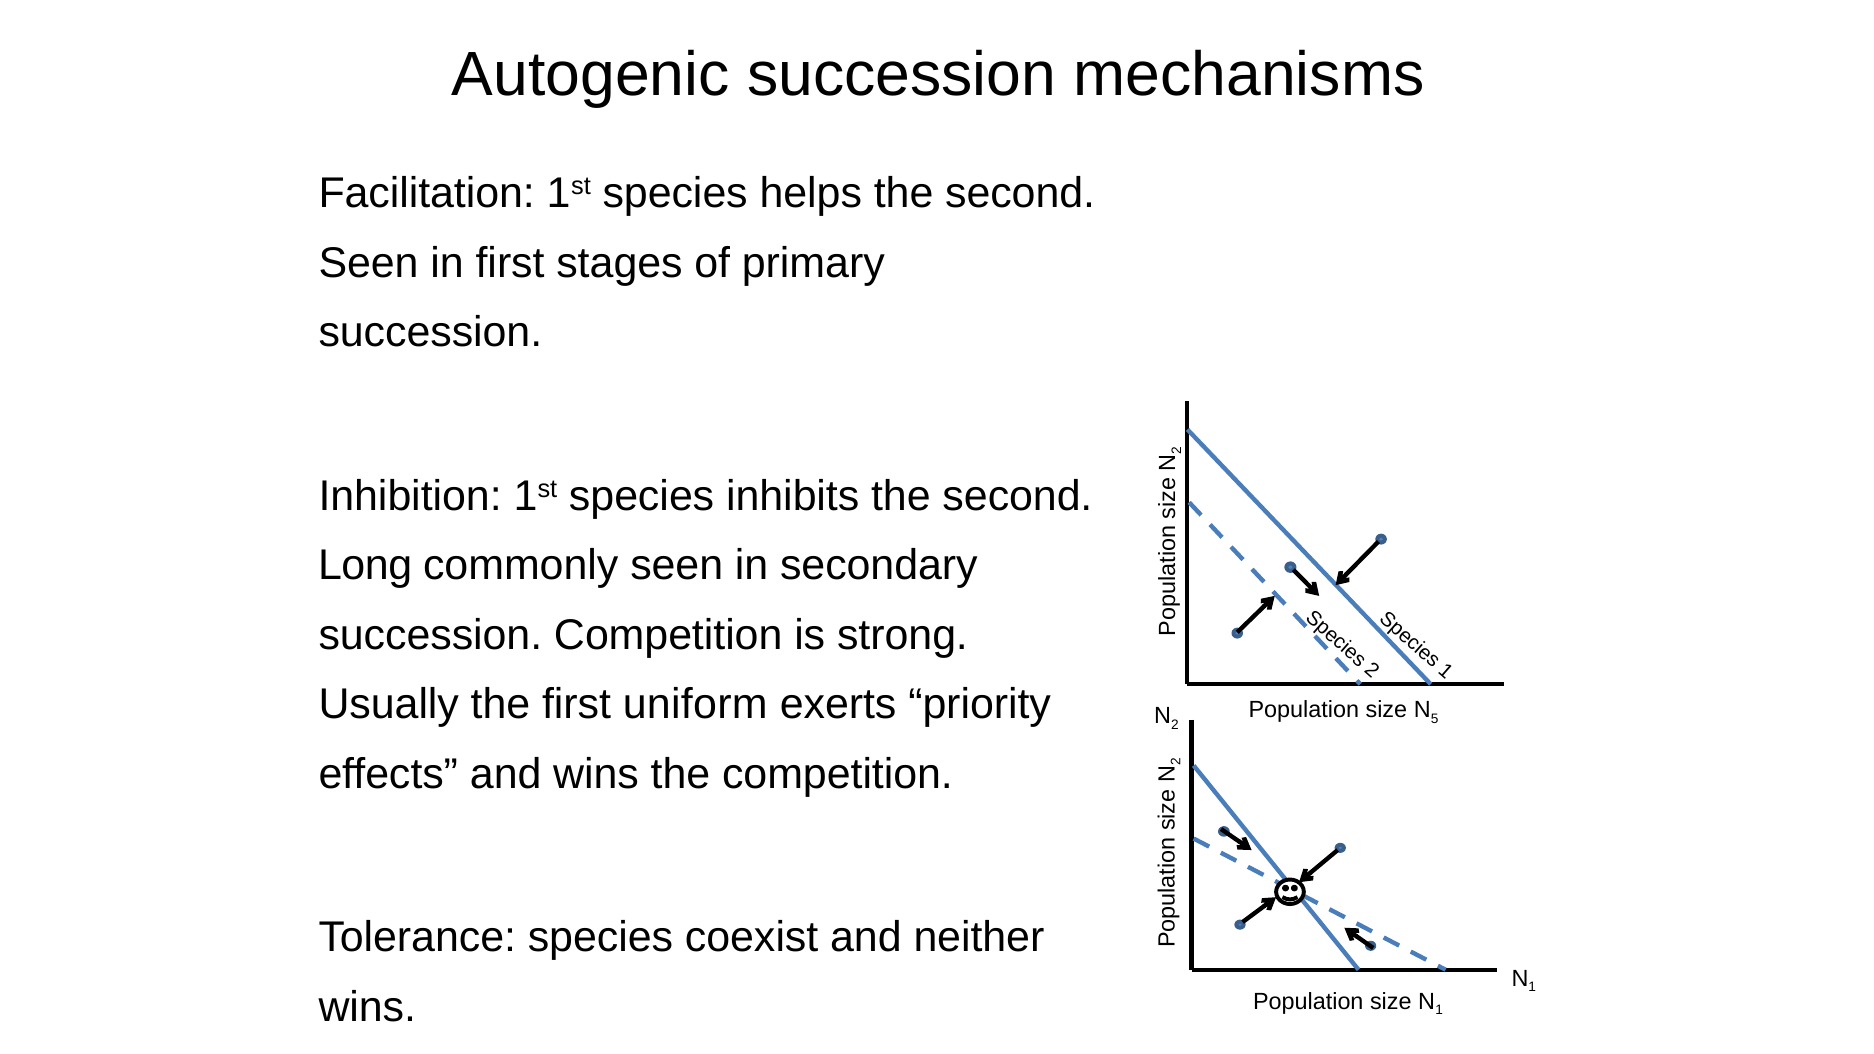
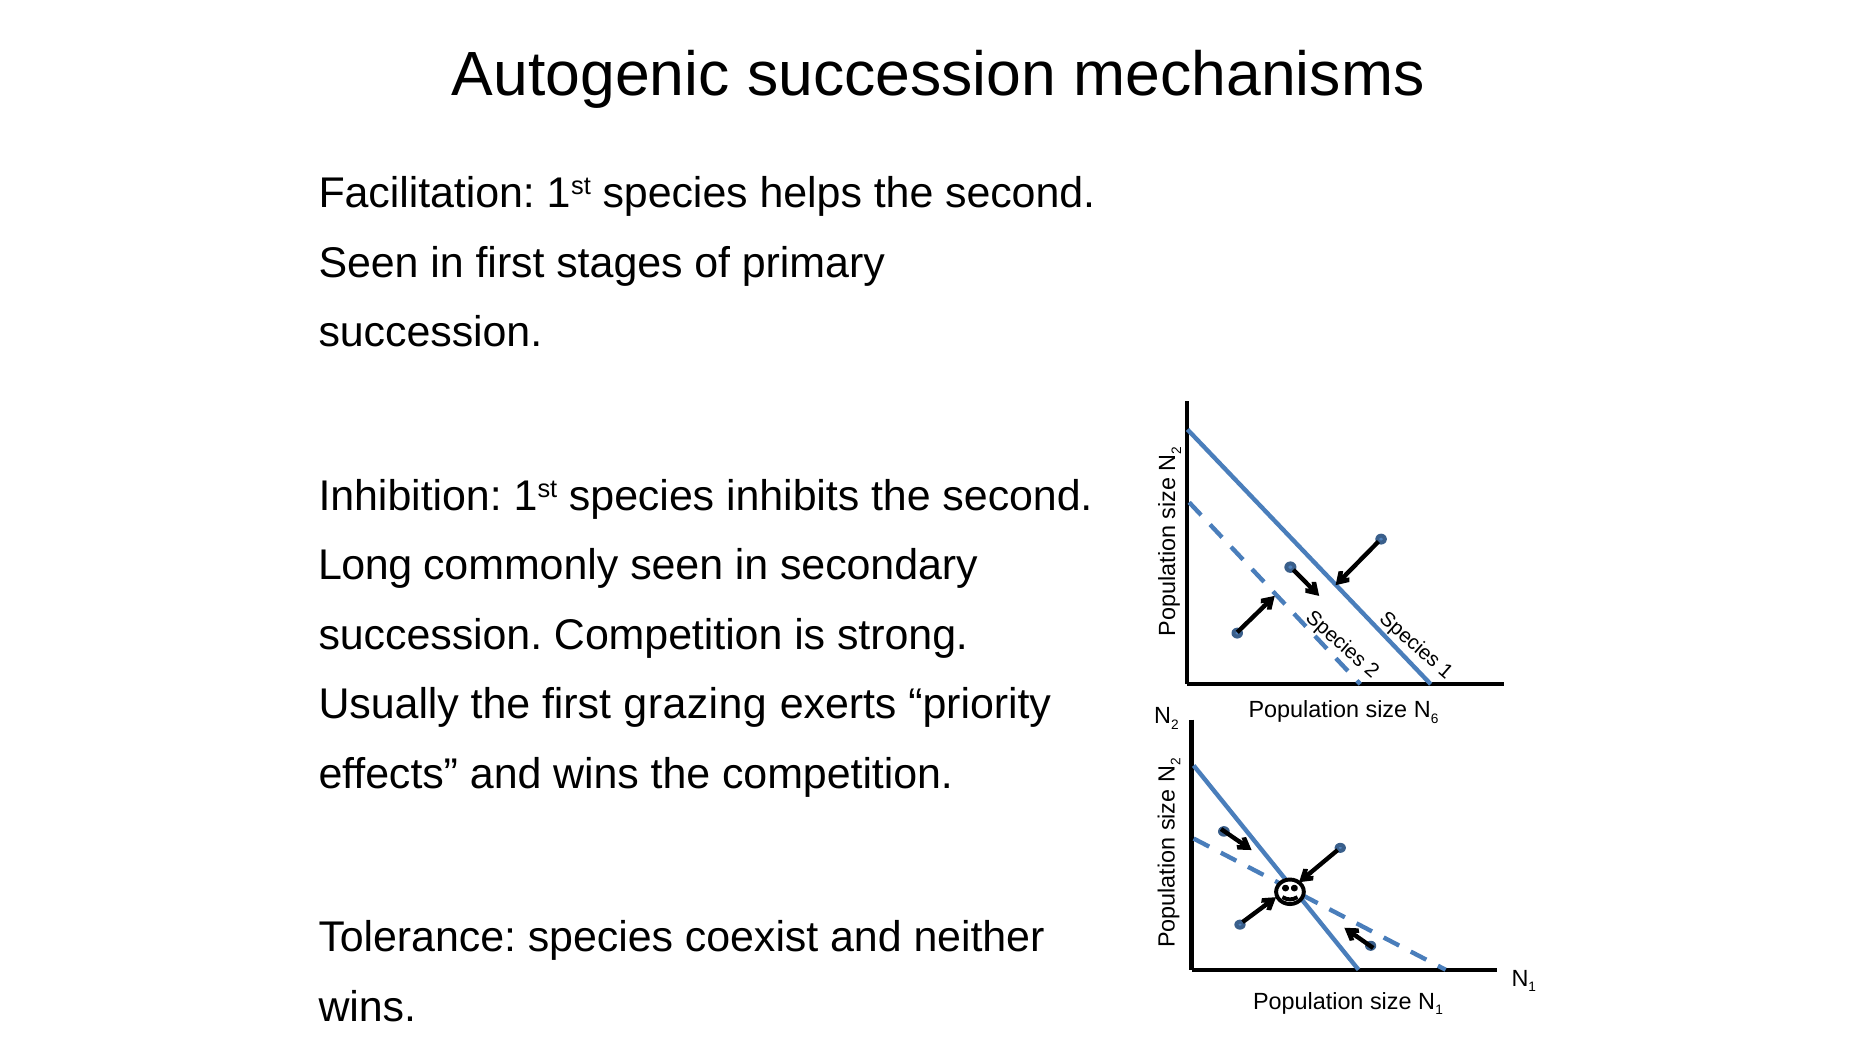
uniform: uniform -> grazing (695, 705)
5: 5 -> 6 (1435, 719)
